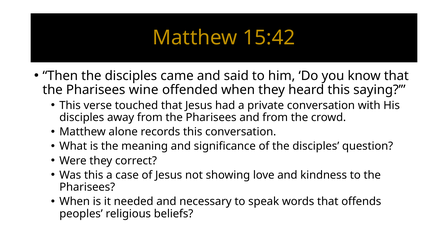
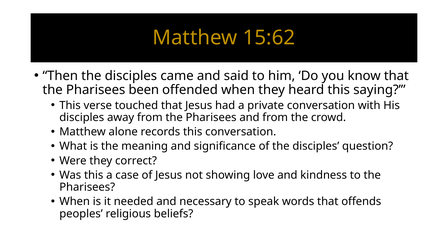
15:42: 15:42 -> 15:62 (269, 38)
wine: wine -> been (144, 90)
